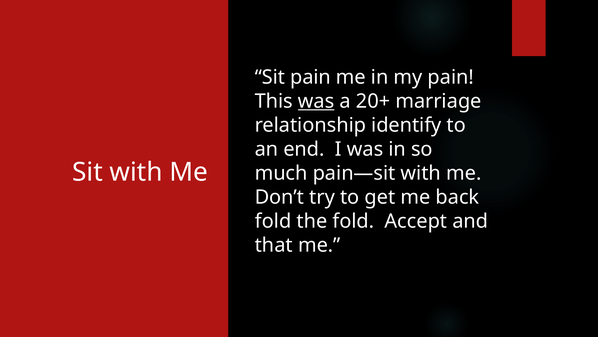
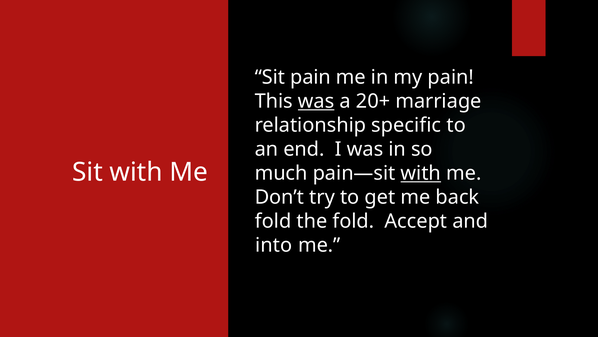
identify: identify -> specific (406, 125)
with underline: none -> present (421, 173)
that: that -> into (274, 245)
